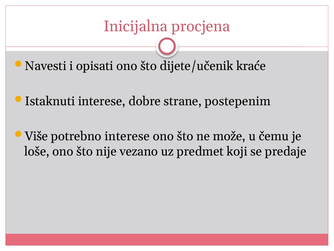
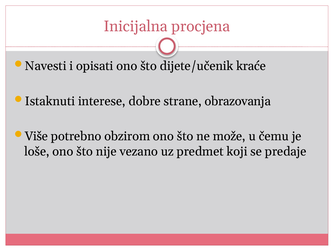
postepenim: postepenim -> obrazovanja (238, 101)
potrebno interese: interese -> obzirom (127, 136)
